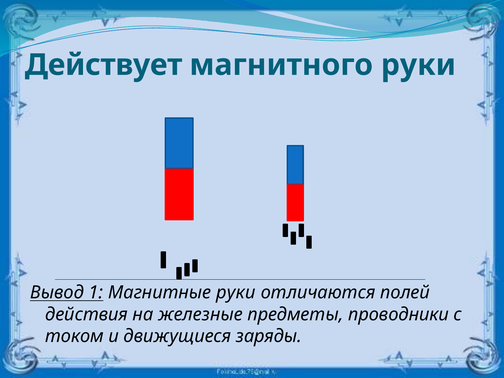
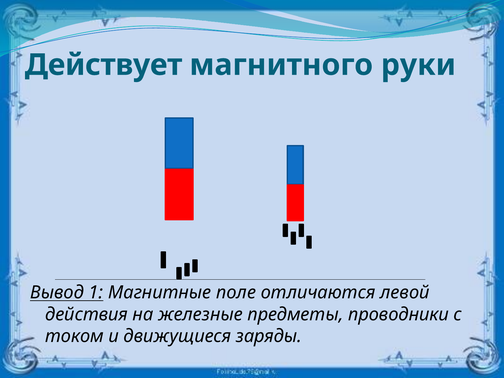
Магнитные руки: руки -> поле (236, 292)
полей: полей -> левой (405, 292)
